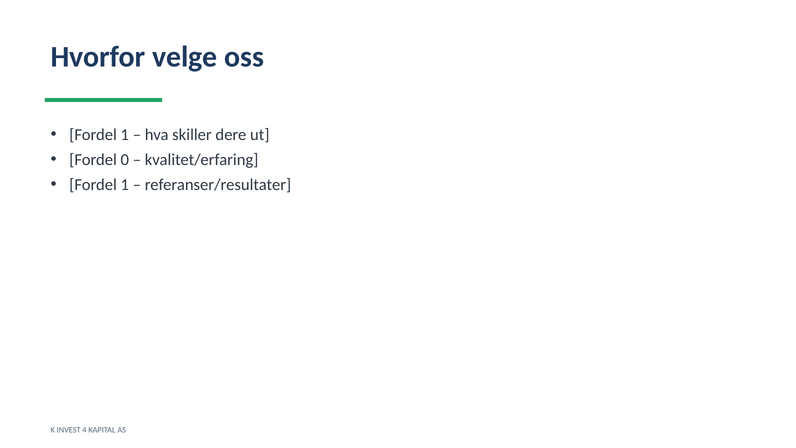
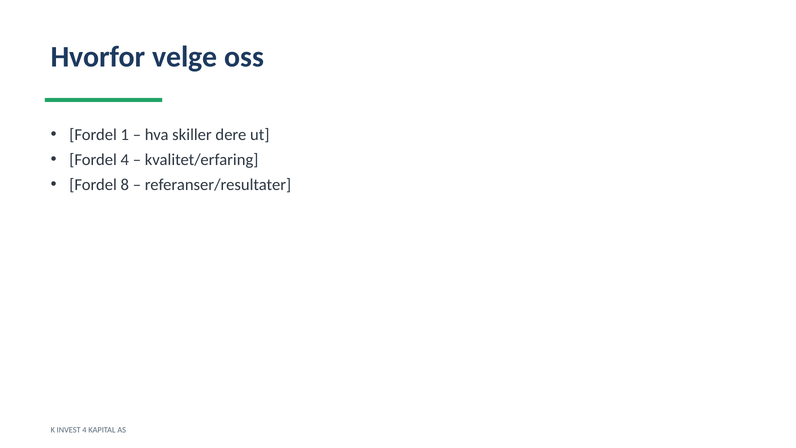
Fordel 0: 0 -> 4 (125, 160)
1: 1 -> 8 (125, 185)
